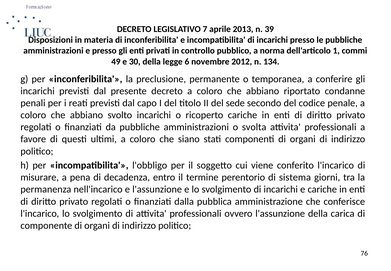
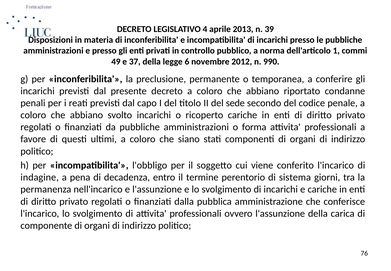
7: 7 -> 4 (205, 29)
30: 30 -> 37 (135, 62)
134: 134 -> 990 (271, 62)
svolta: svolta -> forma (254, 127)
misurare: misurare -> indagine (40, 177)
